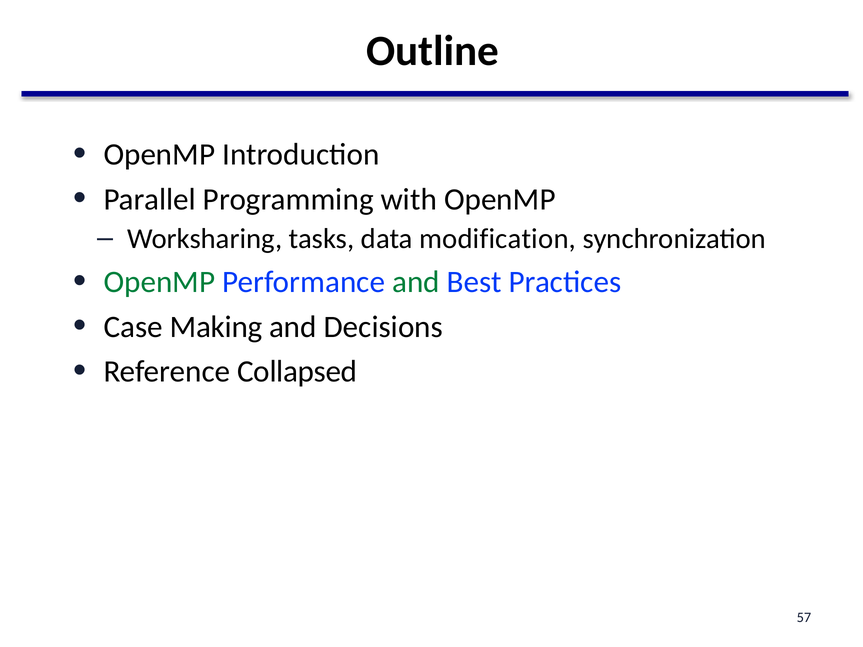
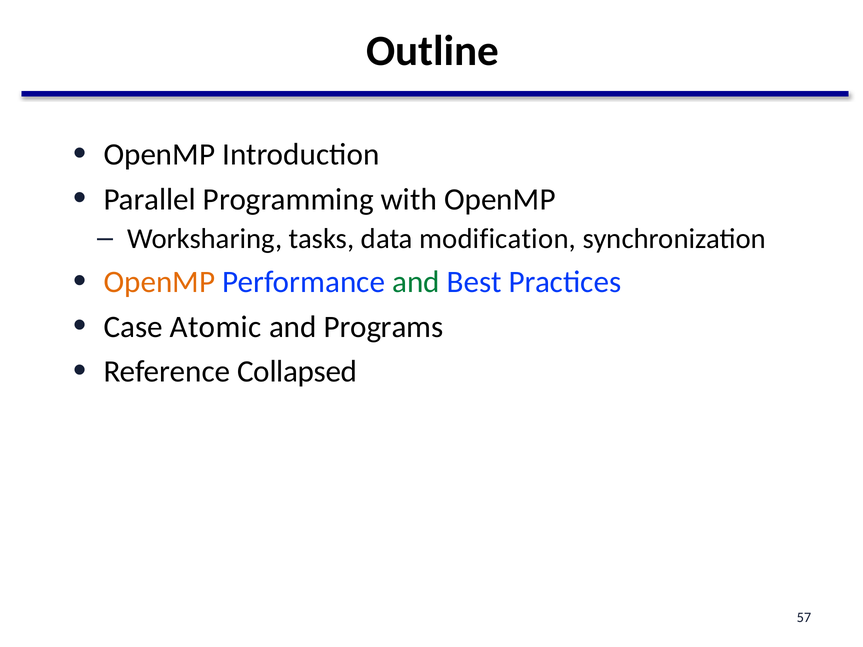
OpenMP colour: green -> orange (159, 282)
Making: Making -> Atomic (216, 327)
Decisions: Decisions -> Programs (384, 327)
